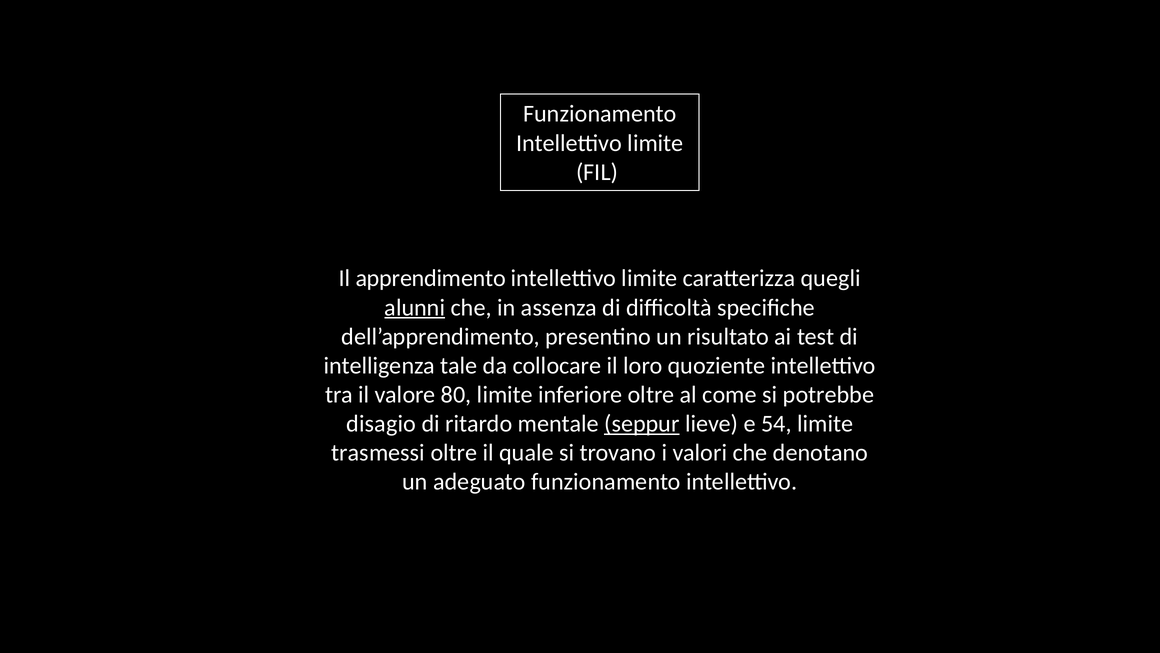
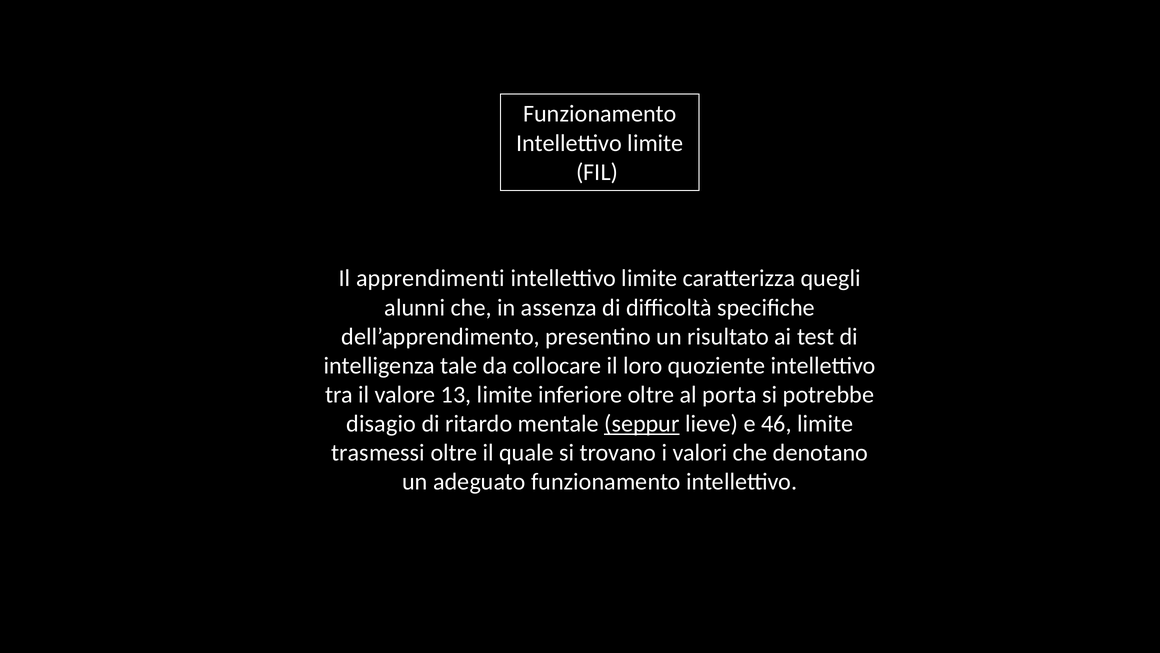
apprendimento: apprendimento -> apprendimenti (430, 278)
alunni underline: present -> none (415, 307)
80: 80 -> 13 (456, 394)
come: come -> porta (730, 394)
54: 54 -> 46 (776, 423)
